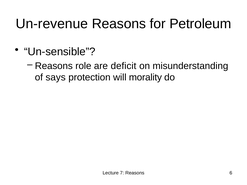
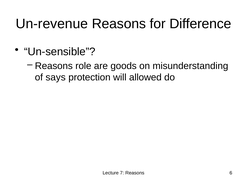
Petroleum: Petroleum -> Difference (200, 24)
deficit: deficit -> goods (124, 66)
morality: morality -> allowed (145, 78)
